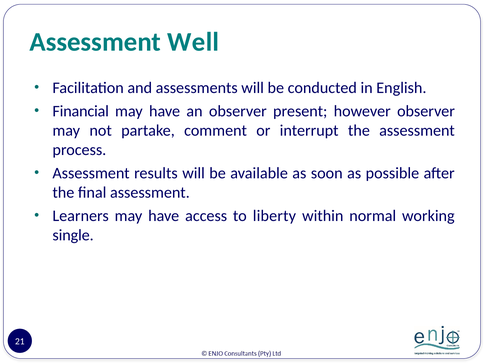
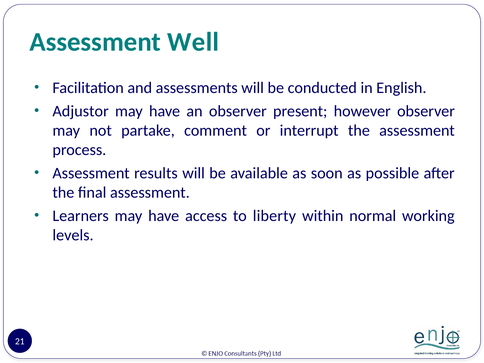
Financial: Financial -> Adjustor (81, 111)
single: single -> levels (73, 235)
